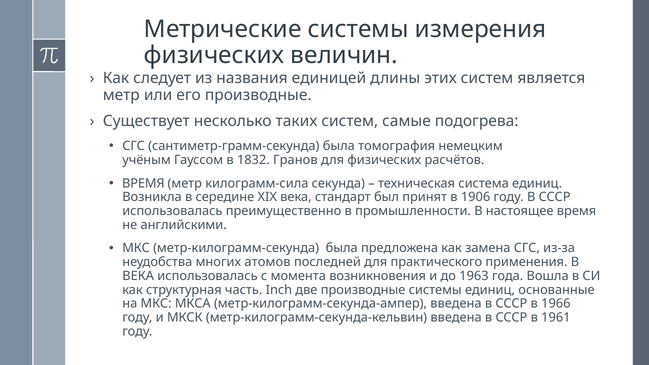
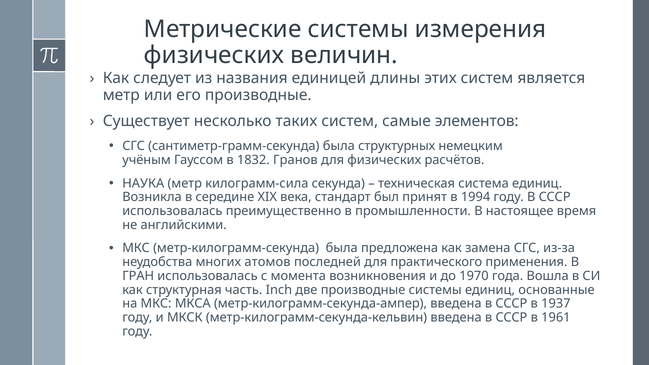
подогрева: подогрева -> элементов (477, 121)
томография: томография -> структурных (397, 146)
ВРЕМЯ: ВРЕМЯ -> НАУКА (143, 183)
1906: 1906 -> 1994 (476, 197)
ВЕКА: ВЕКА -> ГРАН (138, 276)
1963: 1963 -> 1970 (474, 276)
1966: 1966 -> 1937 (556, 304)
